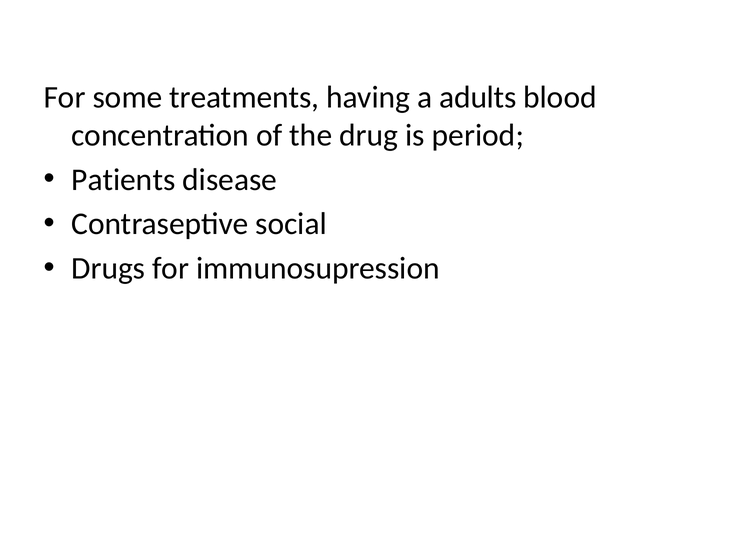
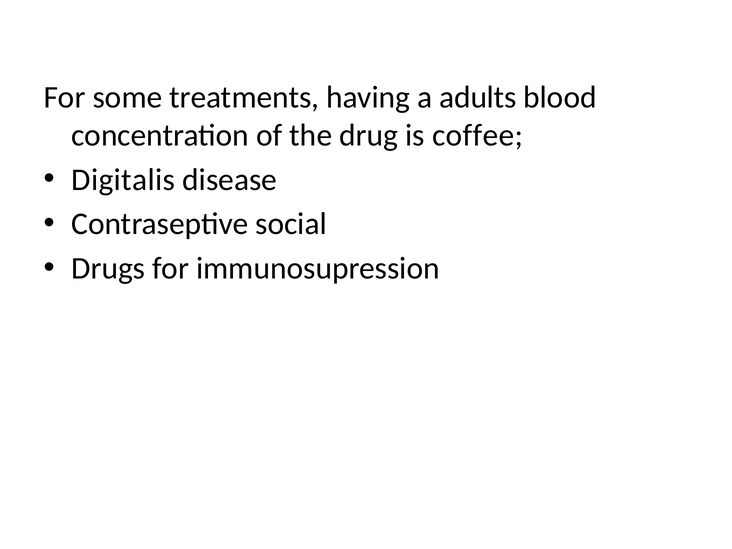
period: period -> coffee (478, 135)
Patients: Patients -> Digitalis (123, 180)
